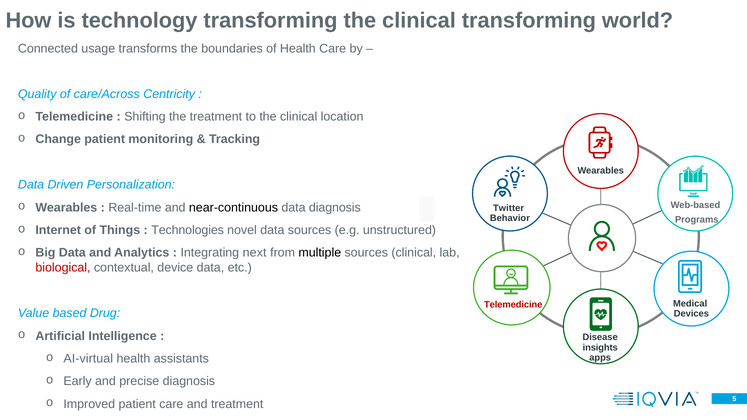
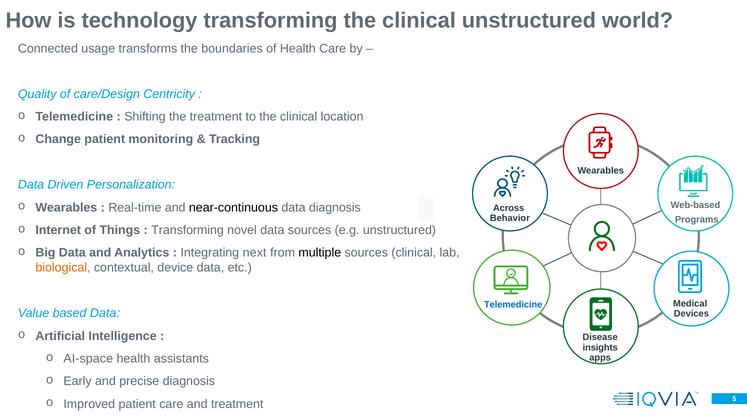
clinical transforming: transforming -> unstructured (529, 20)
care/Across: care/Across -> care/Design (107, 94)
Twitter: Twitter -> Across (509, 208)
Technologies: Technologies -> Transforming (188, 230)
biological colour: red -> orange (63, 268)
Telemedicine colour: red -> blue (513, 305)
based Drug: Drug -> Data (105, 313)
AI-virtual: AI-virtual -> AI-space (88, 359)
